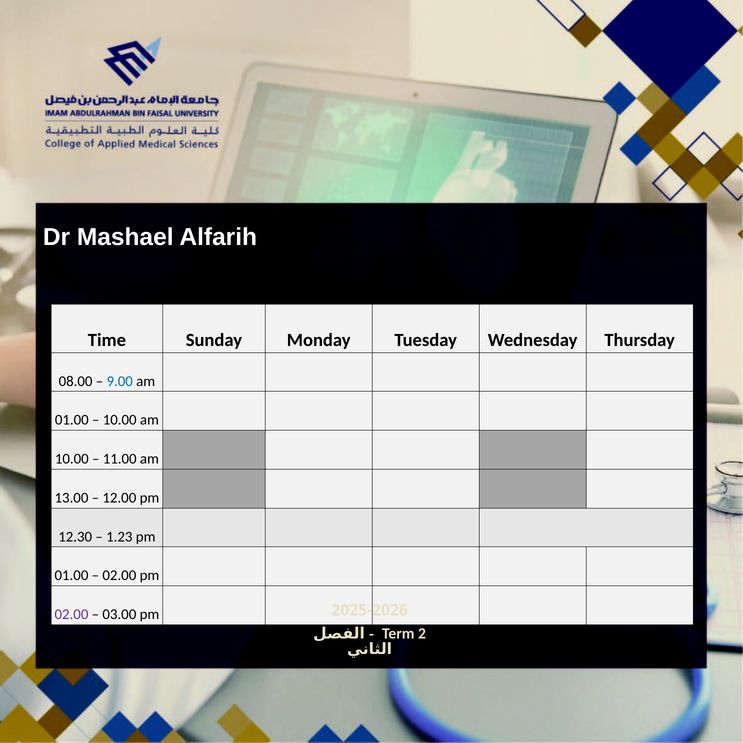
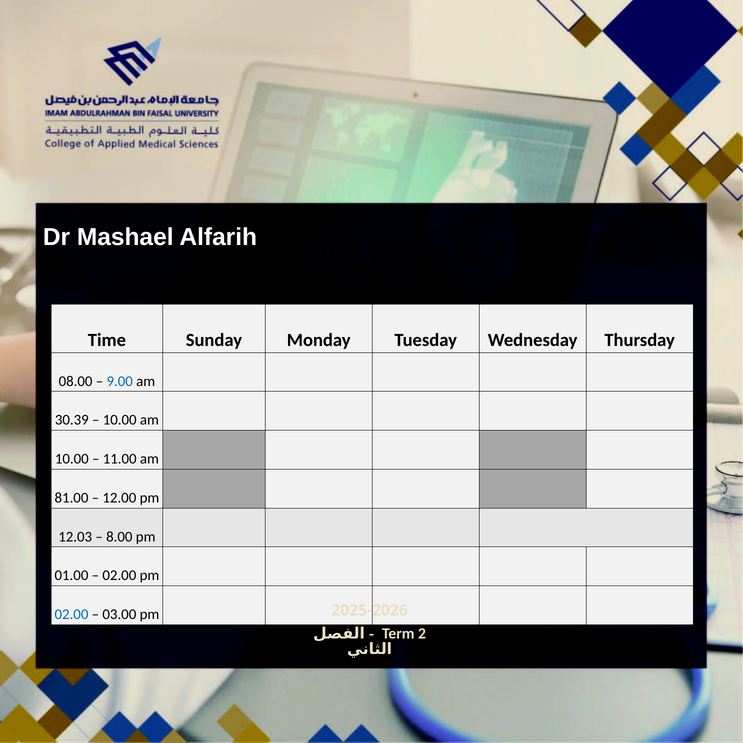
01.00: 01.00 -> 30.39 (72, 420)
13.00: 13.00 -> 81.00 (72, 498)
12.30: 12.30 -> 12.03 (75, 537)
1.23: 1.23 -> 8.00 (119, 537)
02.00 colour: purple -> blue (72, 614)
